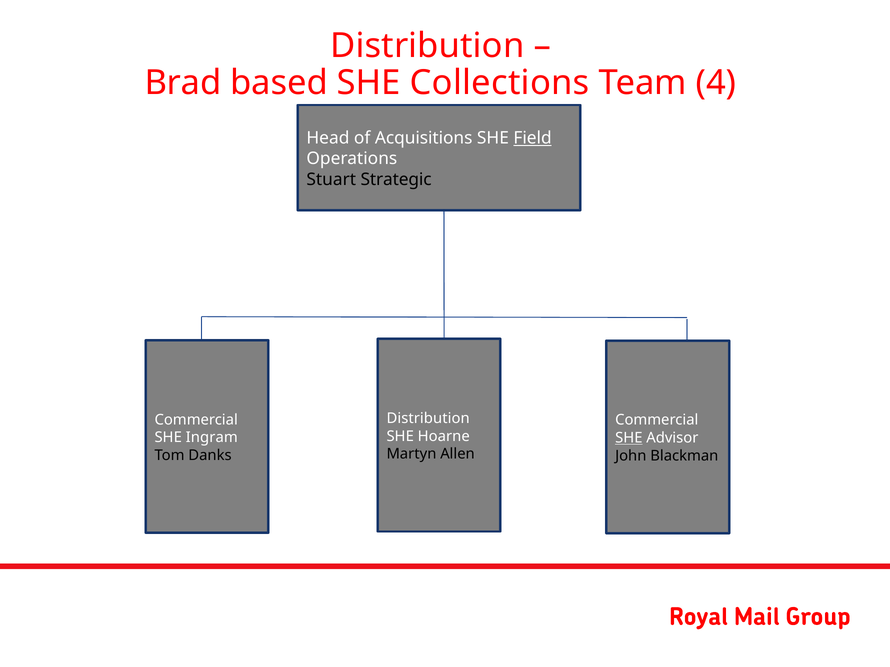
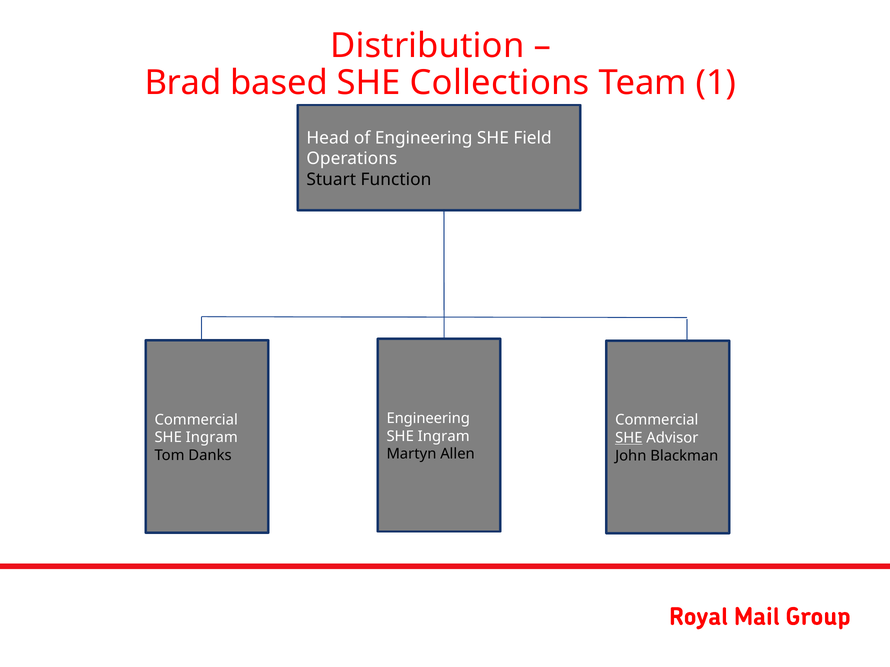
4: 4 -> 1 (716, 83)
of Acquisitions: Acquisitions -> Engineering (424, 138)
Field underline: present -> none (533, 138)
Strategic: Strategic -> Function (396, 180)
Distribution: Distribution -> Engineering (428, 419)
Hoarne: Hoarne -> Ingram (444, 437)
